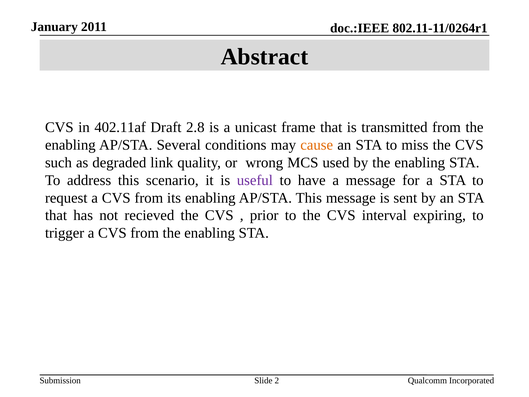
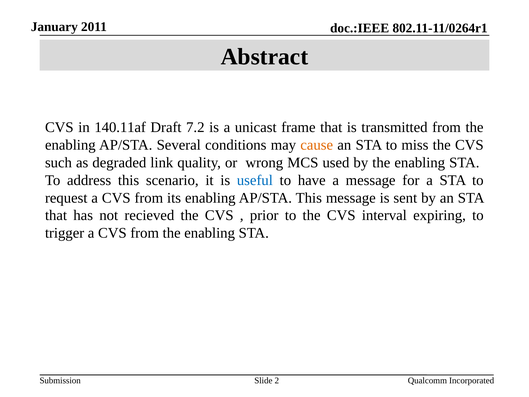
402.11af: 402.11af -> 140.11af (120, 127)
2.8: 2.8 -> 7.2 (195, 127)
useful colour: purple -> blue (255, 180)
